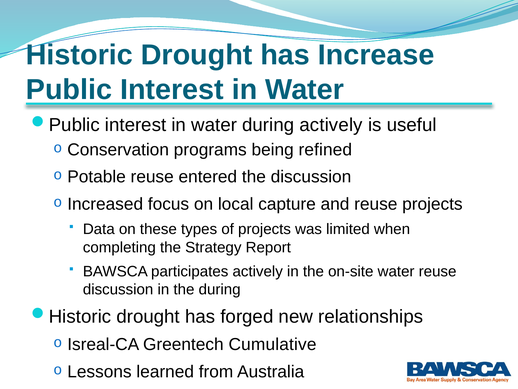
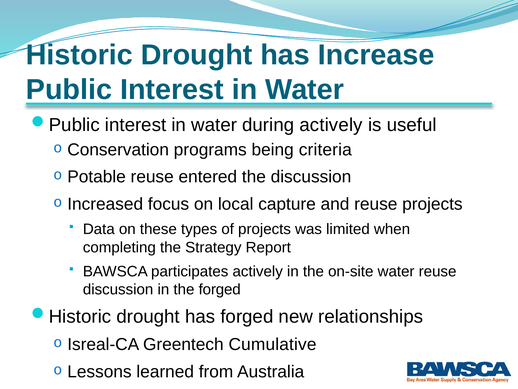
refined: refined -> criteria (325, 150)
the during: during -> forged (220, 289)
